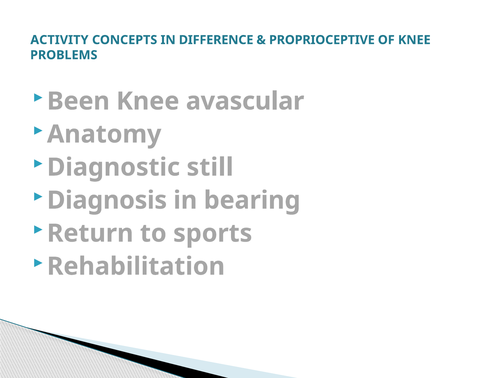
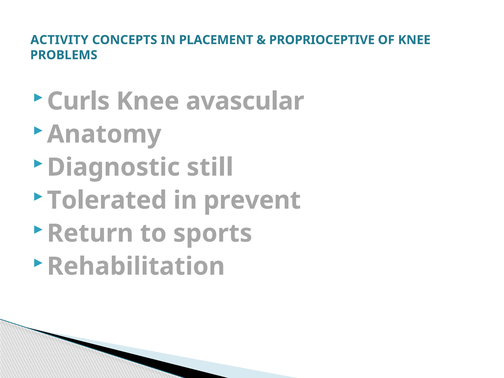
DIFFERENCE: DIFFERENCE -> PLACEMENT (216, 40)
Been: Been -> Curls (78, 101)
Diagnosis: Diagnosis -> Tolerated (107, 200)
bearing: bearing -> prevent (252, 200)
